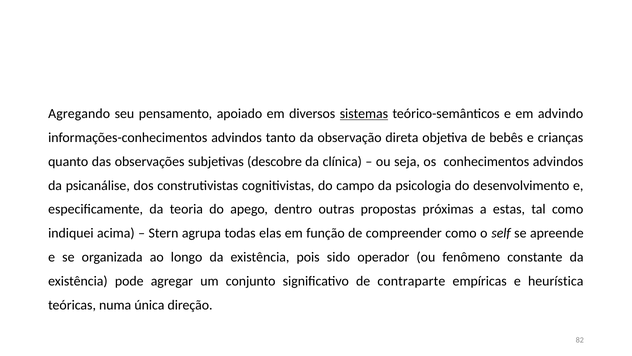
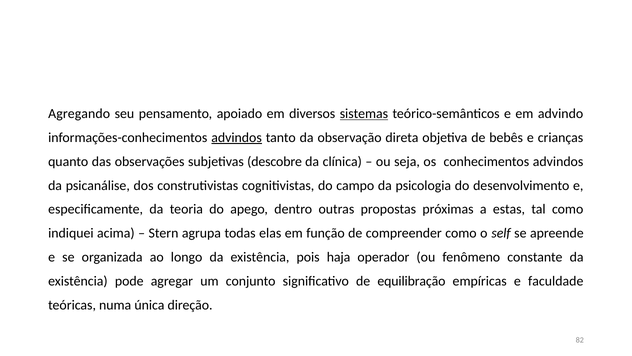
advindos underline: none -> present (237, 137)
sido: sido -> haja (339, 257)
contraparte: contraparte -> equilibração (411, 281)
heurística: heurística -> faculdade (556, 281)
